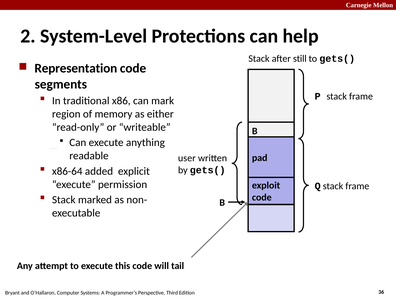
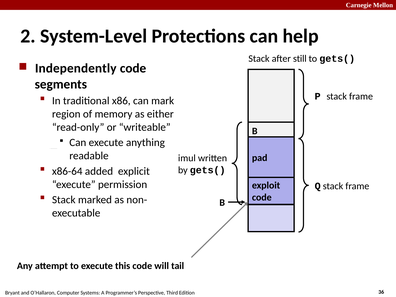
Representation: Representation -> Independently (76, 68)
user: user -> imul (187, 158)
